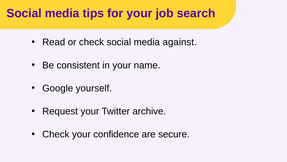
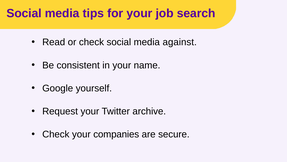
confidence: confidence -> companies (116, 134)
